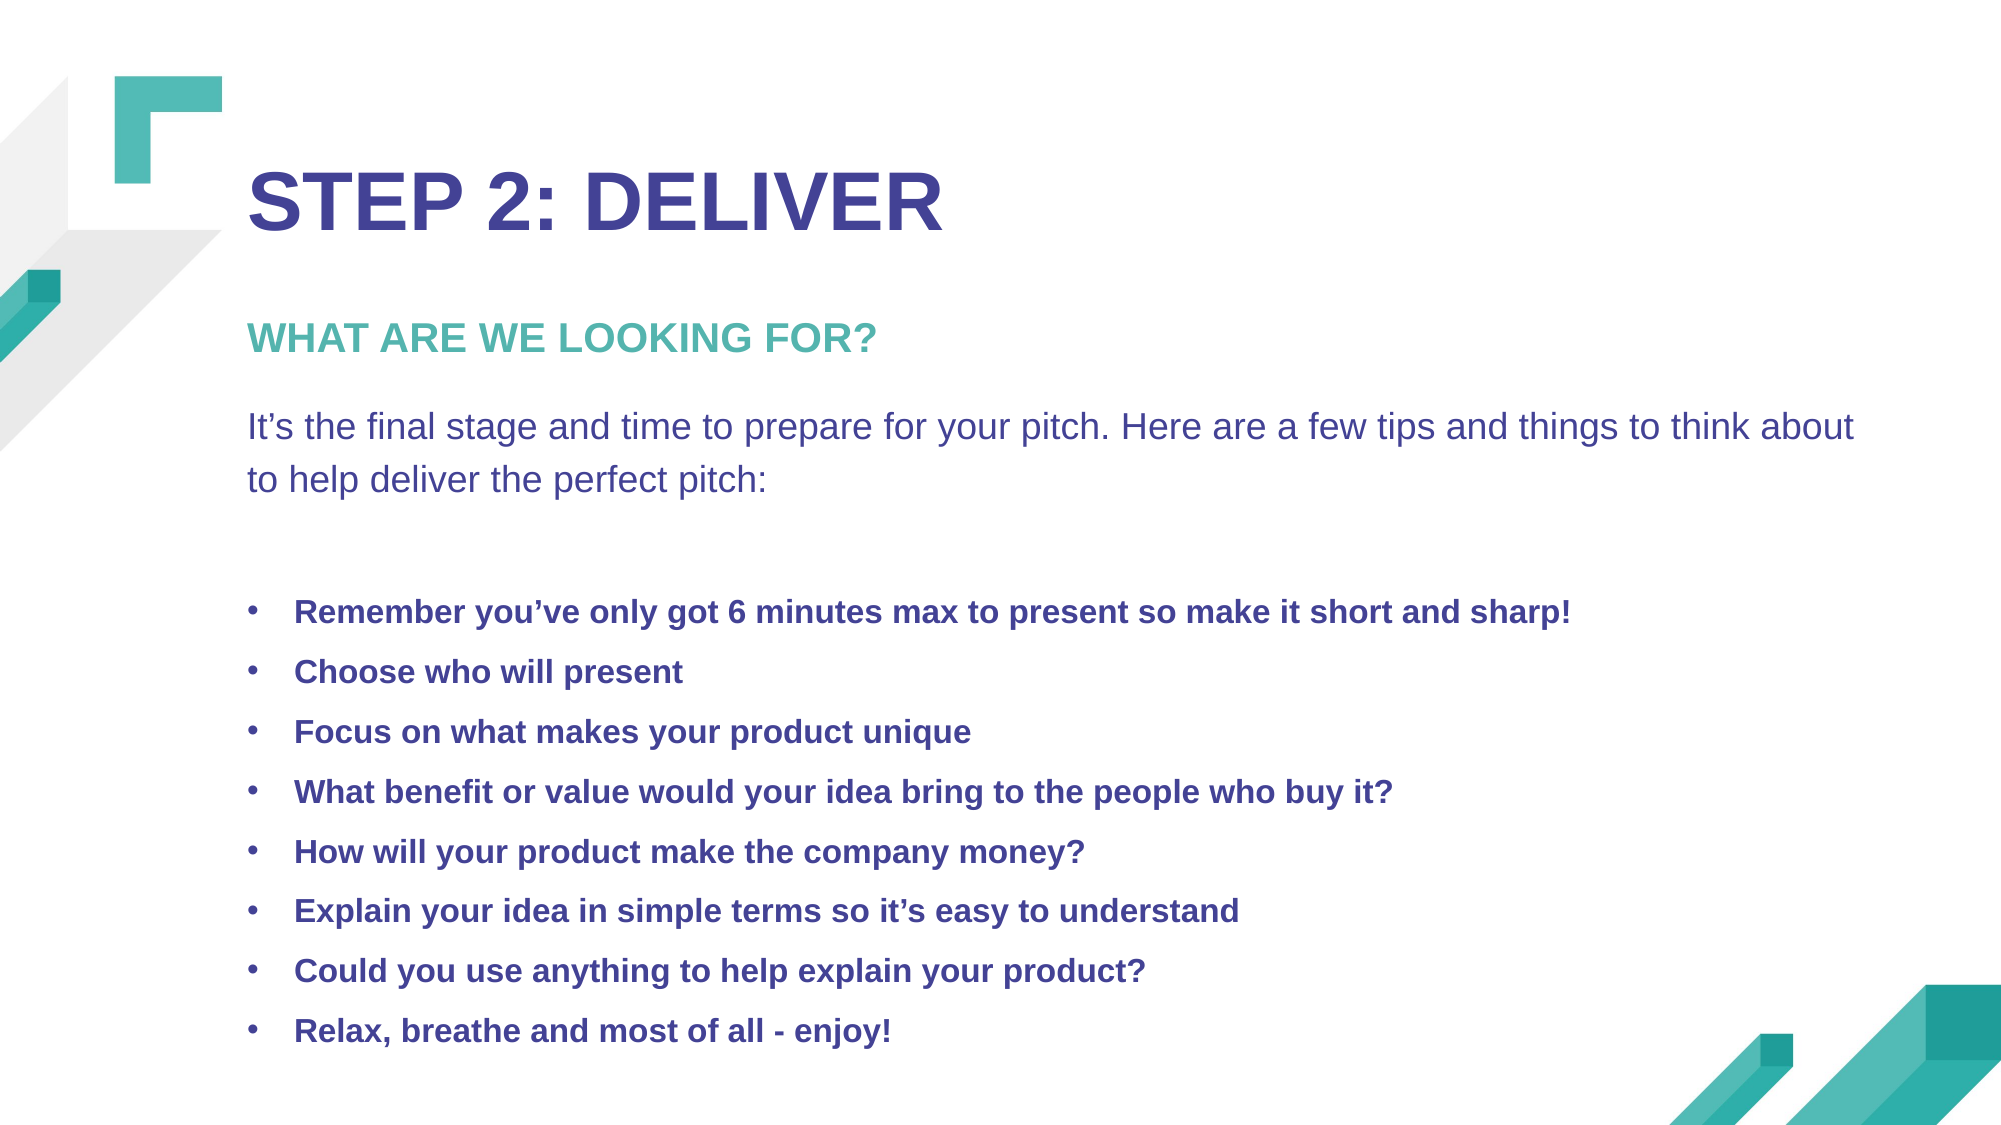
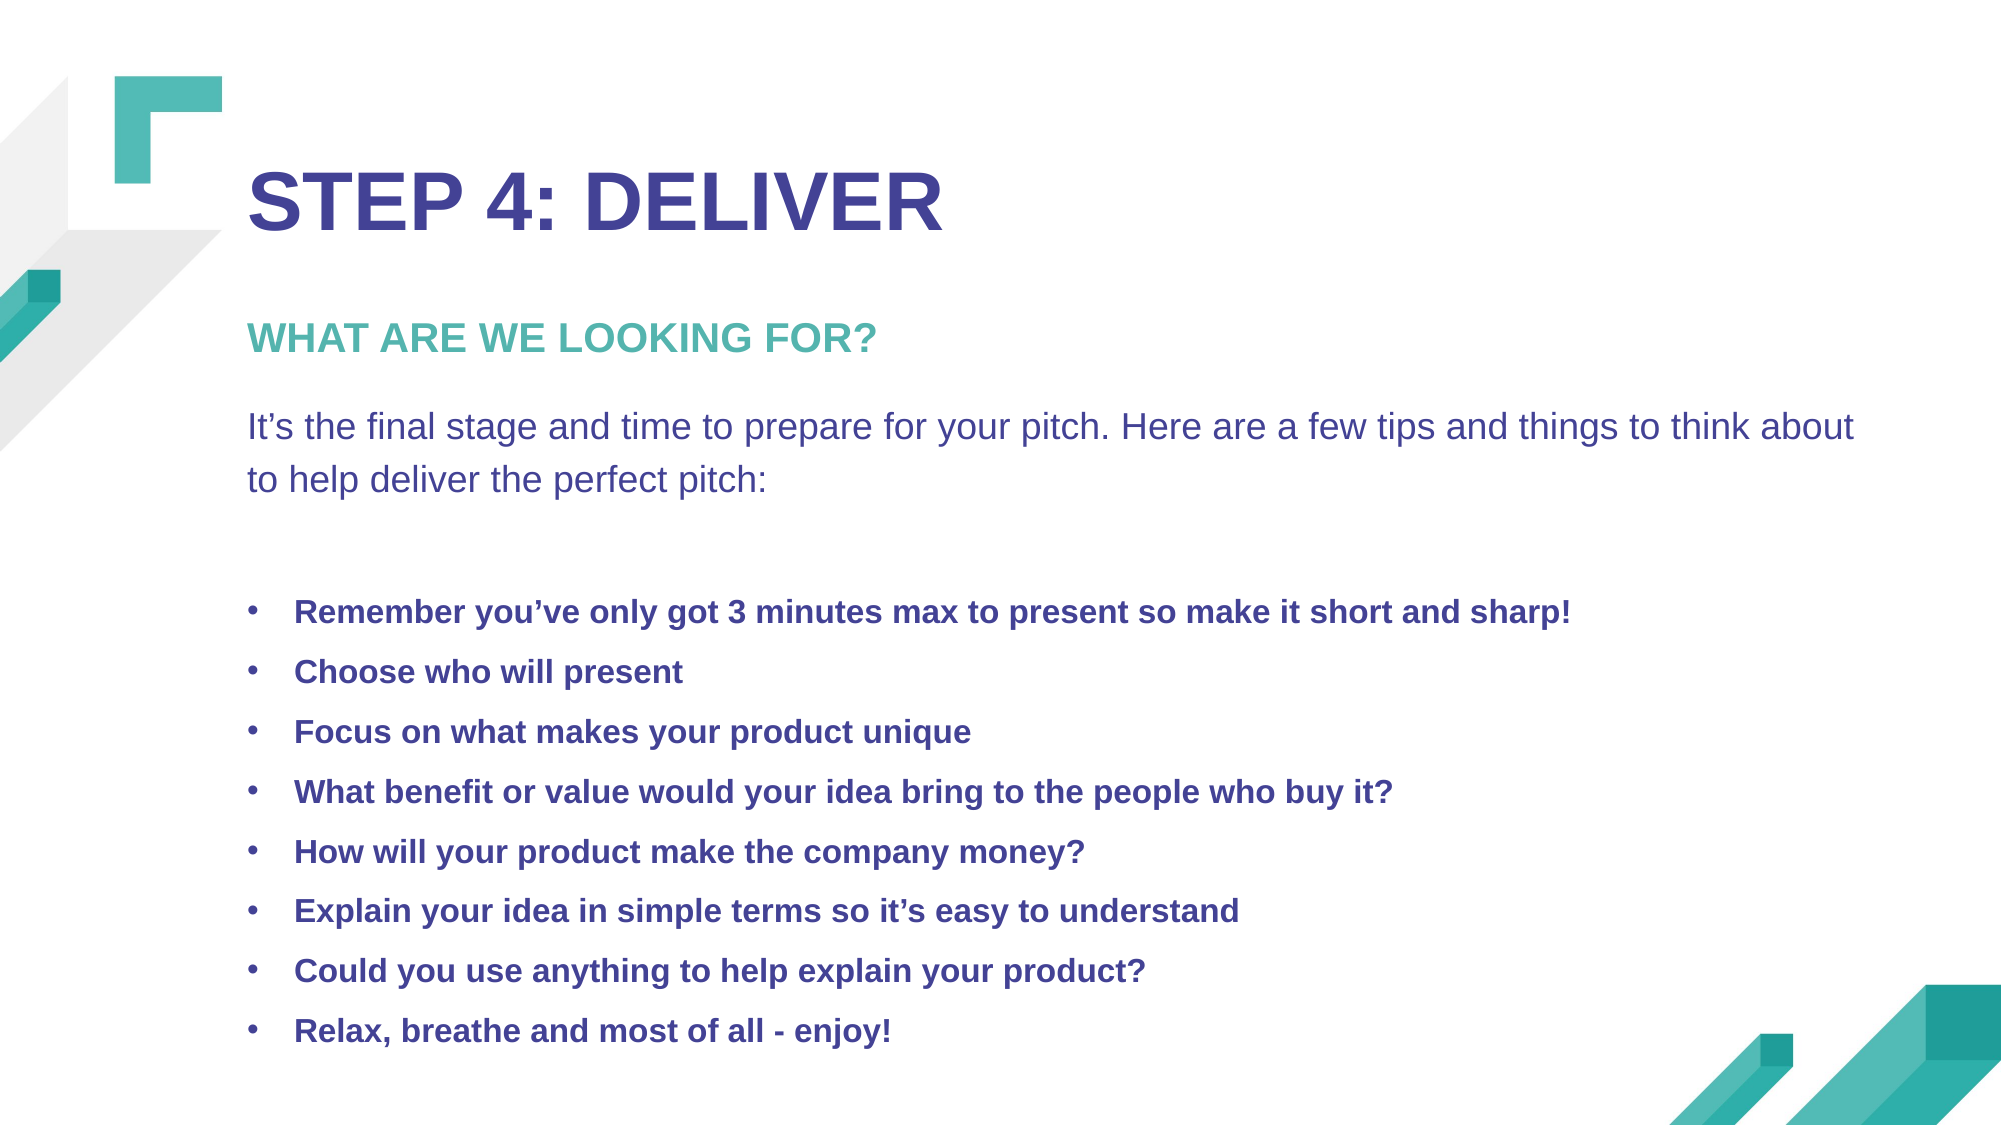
2: 2 -> 4 (523, 203)
6: 6 -> 3 (737, 613)
